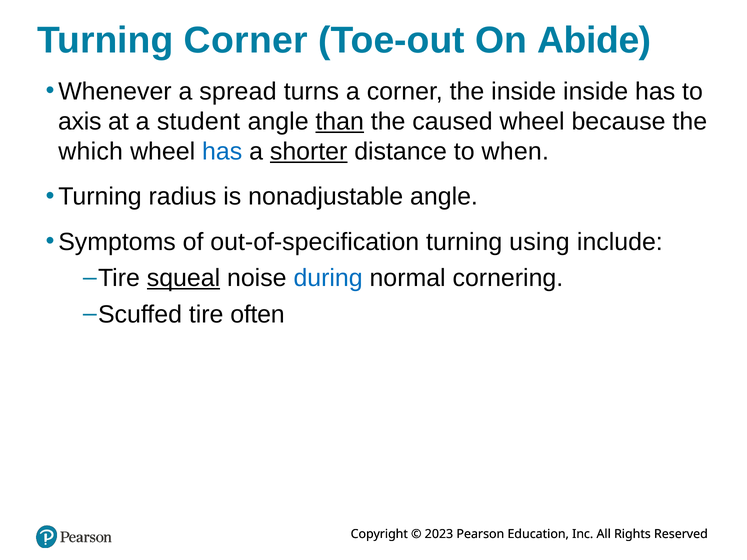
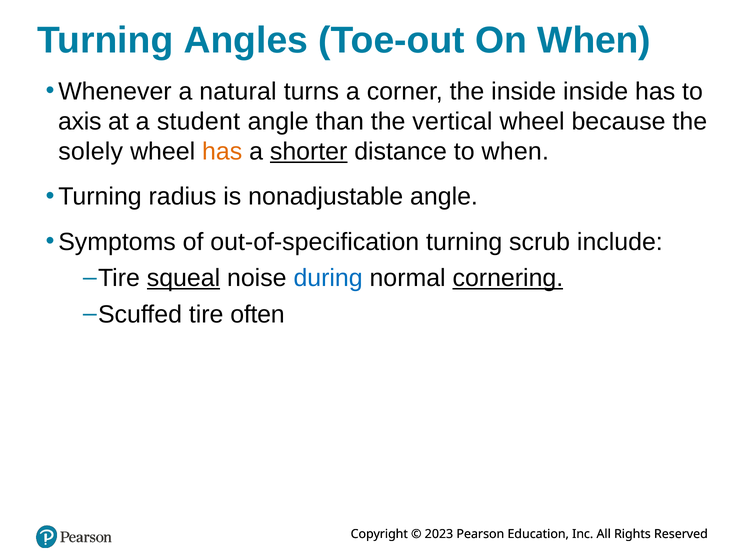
Turning Corner: Corner -> Angles (246, 40)
On Abide: Abide -> When (594, 40)
spread: spread -> natural (238, 92)
than underline: present -> none (340, 122)
caused: caused -> vertical (452, 122)
which: which -> solely (91, 151)
has colour: blue -> orange (222, 151)
using: using -> scrub (540, 242)
cornering underline: none -> present (508, 278)
